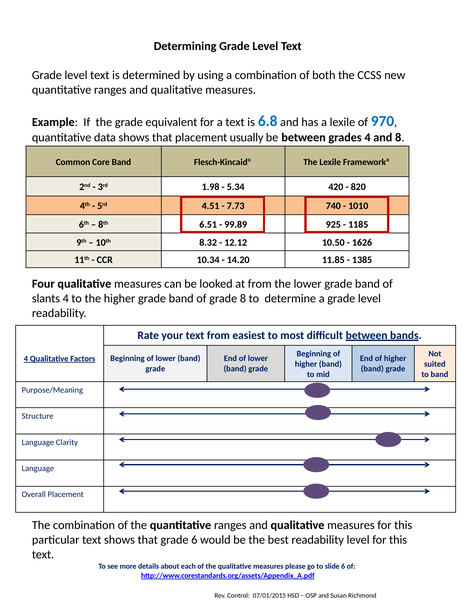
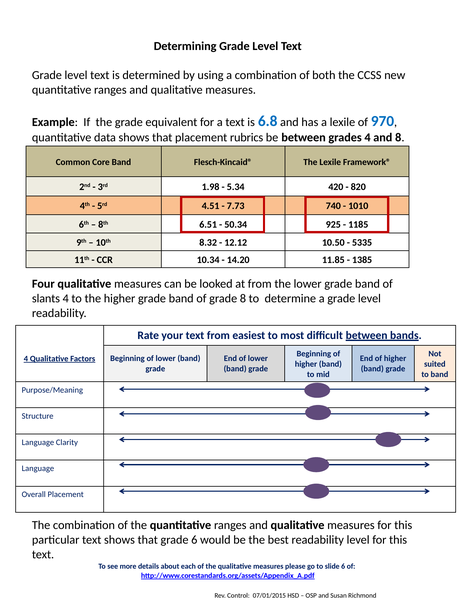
usually: usually -> rubrics (247, 137)
99.89: 99.89 -> 50.34 (236, 224)
1626: 1626 -> 5335 (362, 242)
